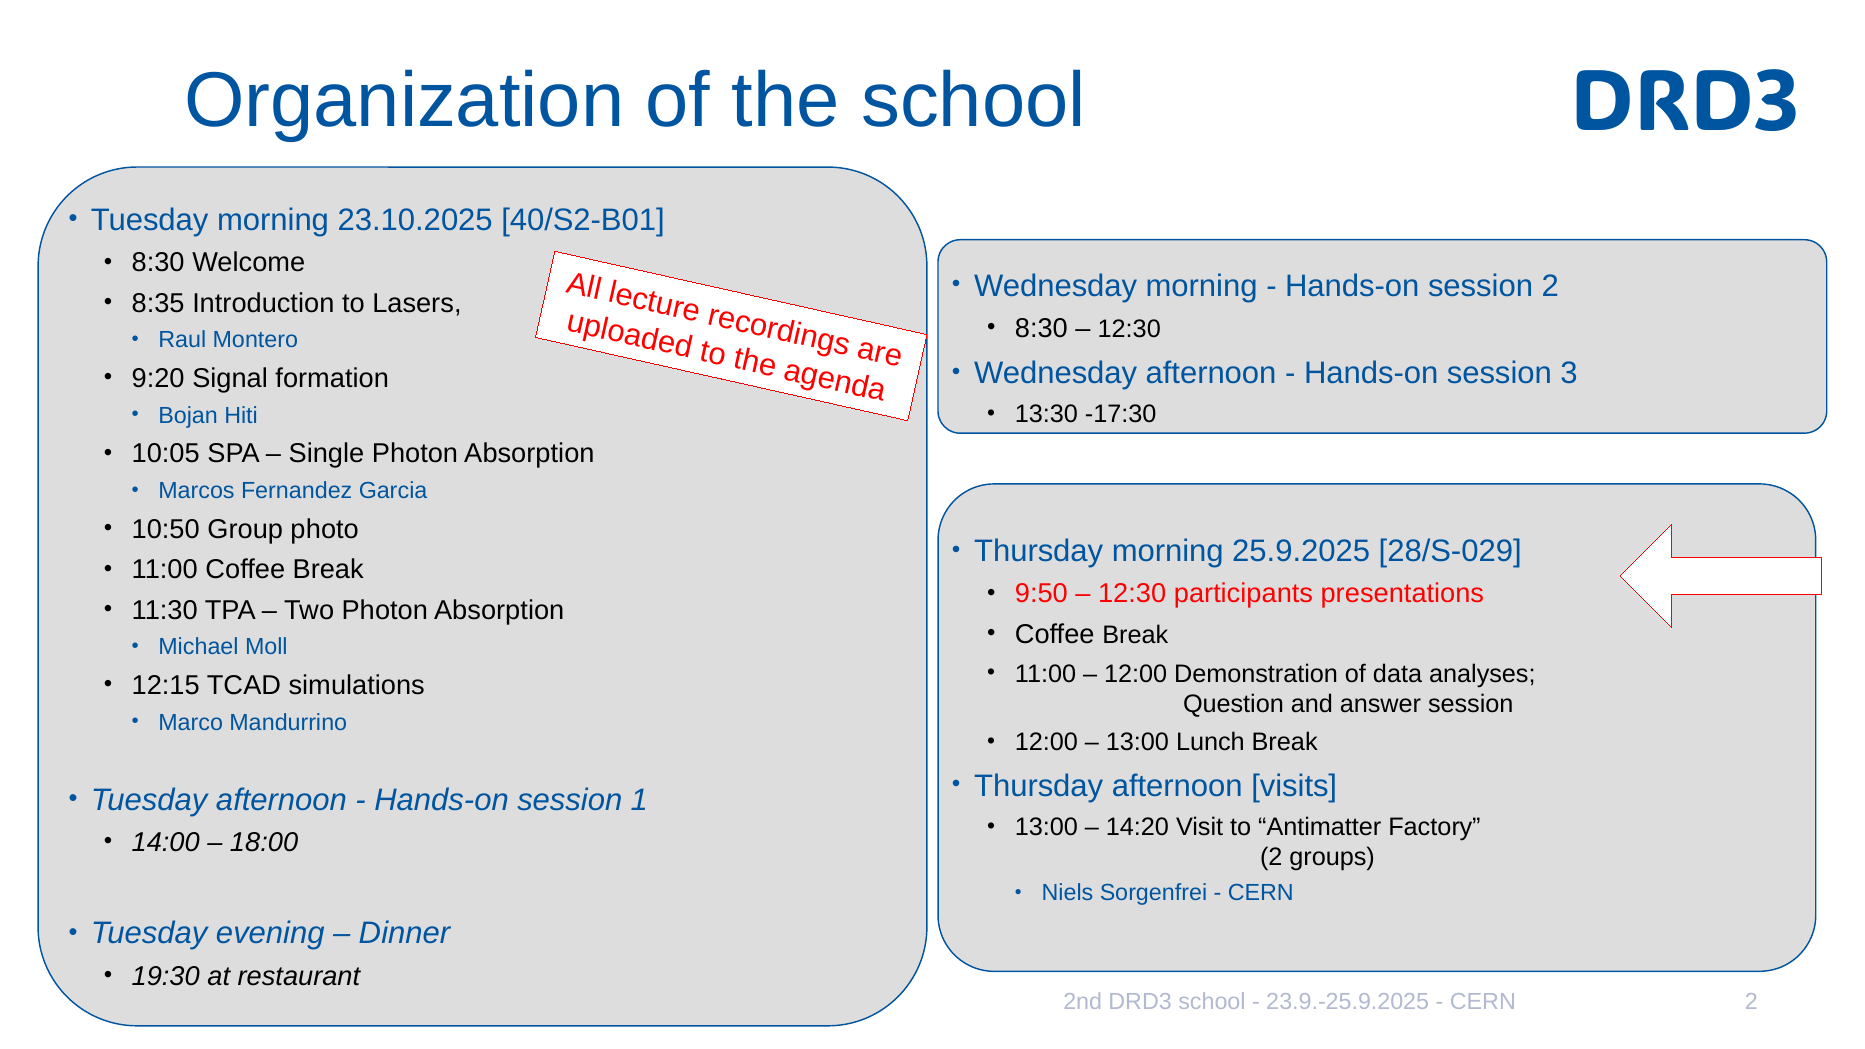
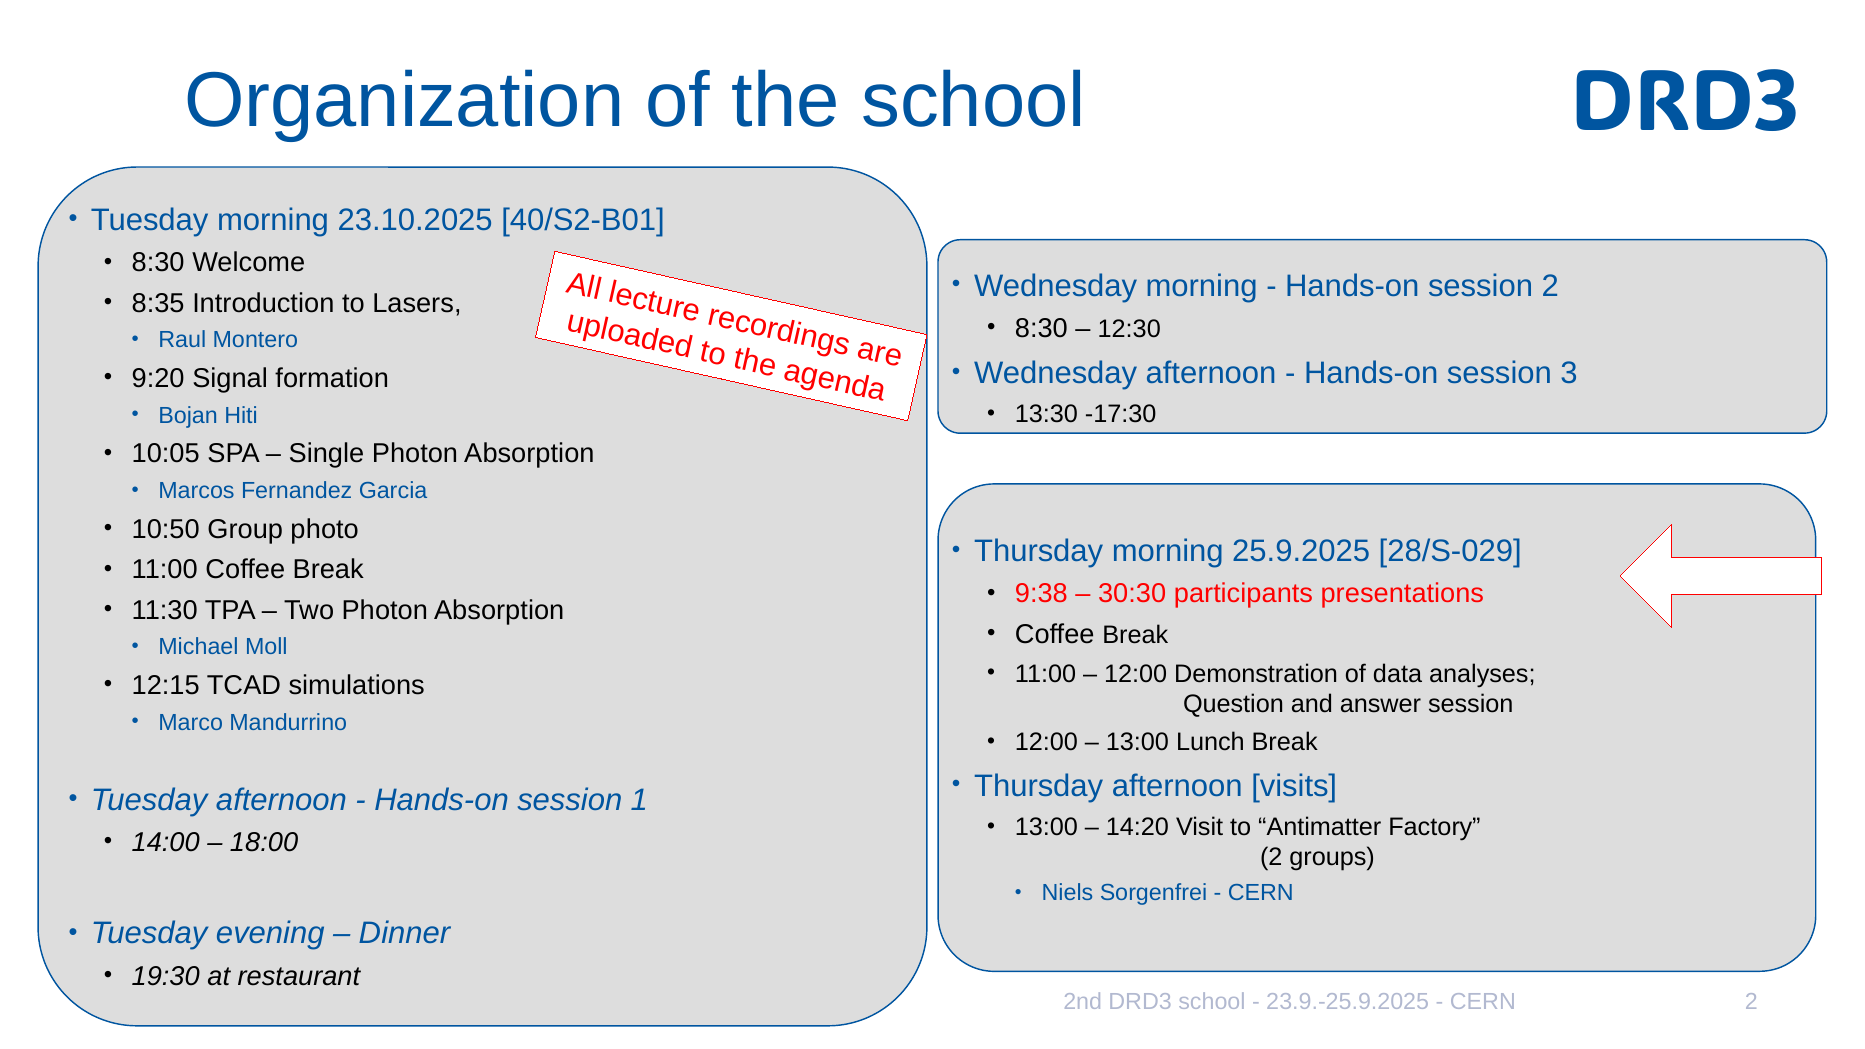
9:50: 9:50 -> 9:38 (1041, 594)
12:30: 12:30 -> 30:30 (1132, 594)
